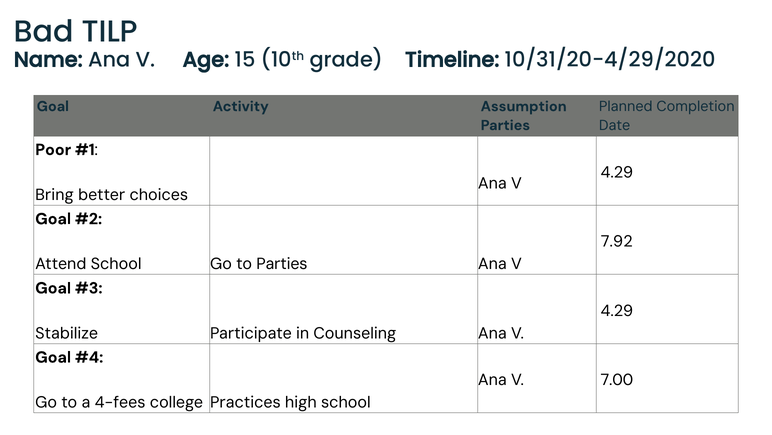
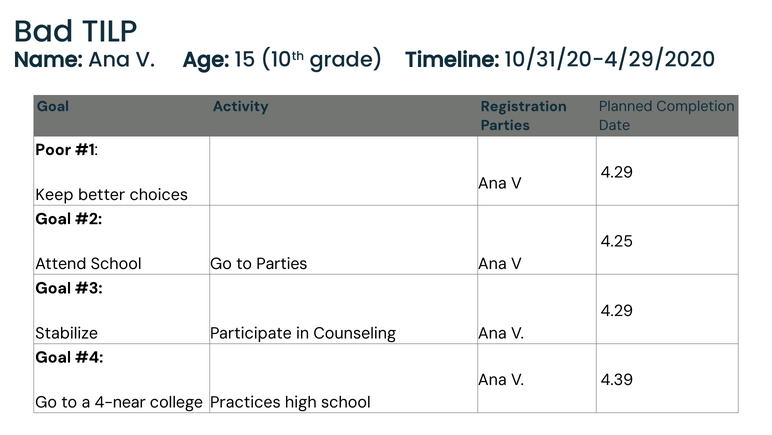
Assumption: Assumption -> Registration (524, 106)
Bring: Bring -> Keep (54, 195)
7.92: 7.92 -> 4.25 (617, 241)
7.00: 7.00 -> 4.39 (617, 379)
4-fees: 4-fees -> 4-near (120, 402)
